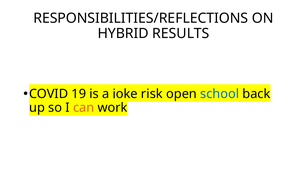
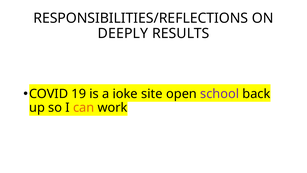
HYBRID: HYBRID -> DEEPLY (123, 33)
risk: risk -> site (152, 94)
school colour: blue -> purple (220, 94)
